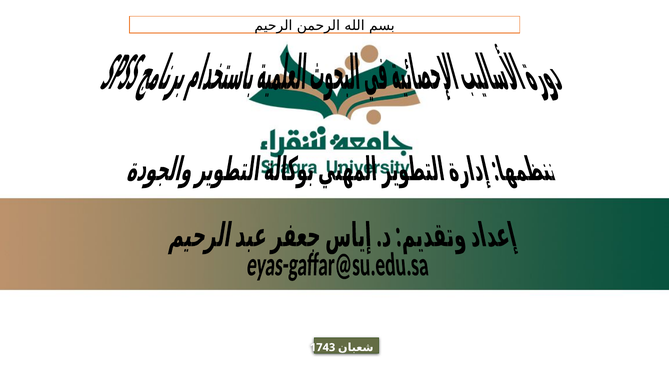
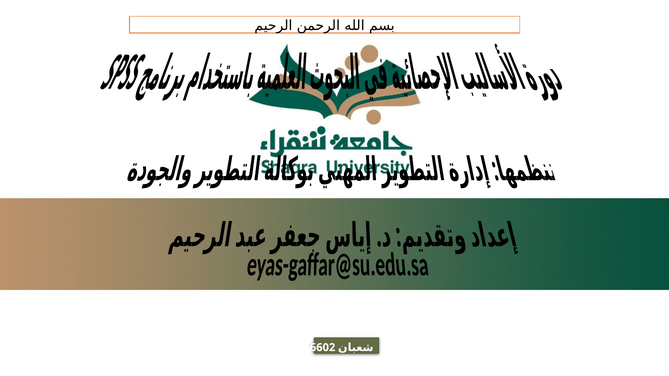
1743: 1743 -> 6602 (323, 348)
